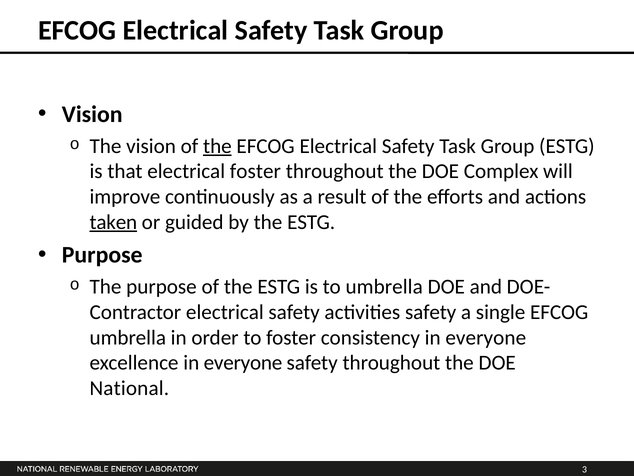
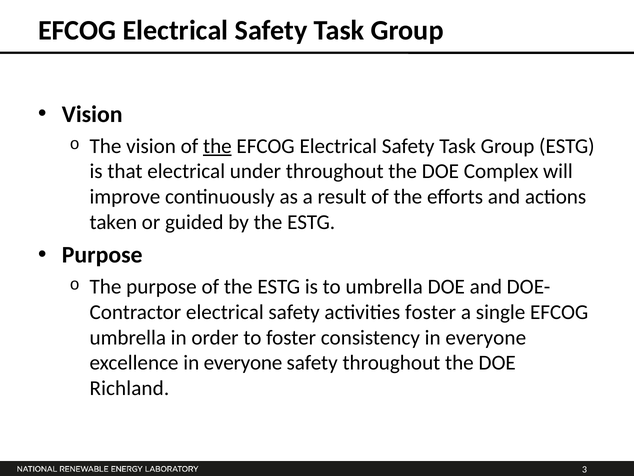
electrical foster: foster -> under (255, 171)
taken underline: present -> none (113, 222)
activities safety: safety -> foster (431, 312)
National: National -> Richland (129, 388)
